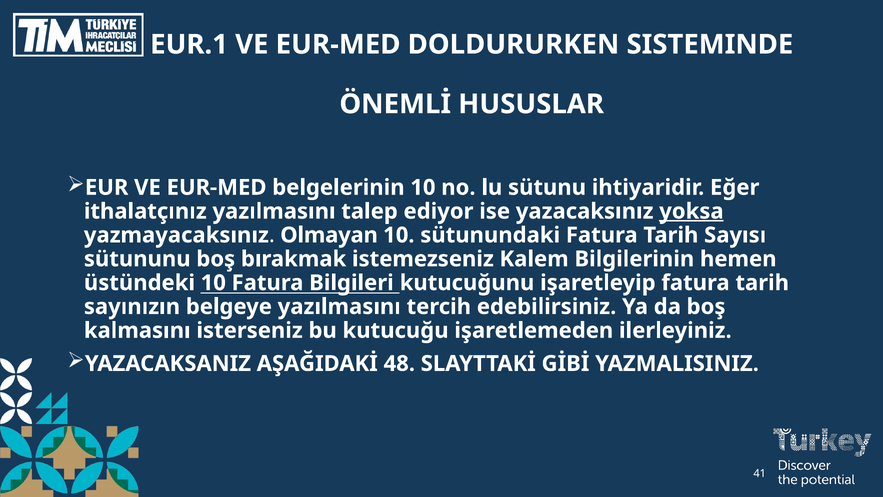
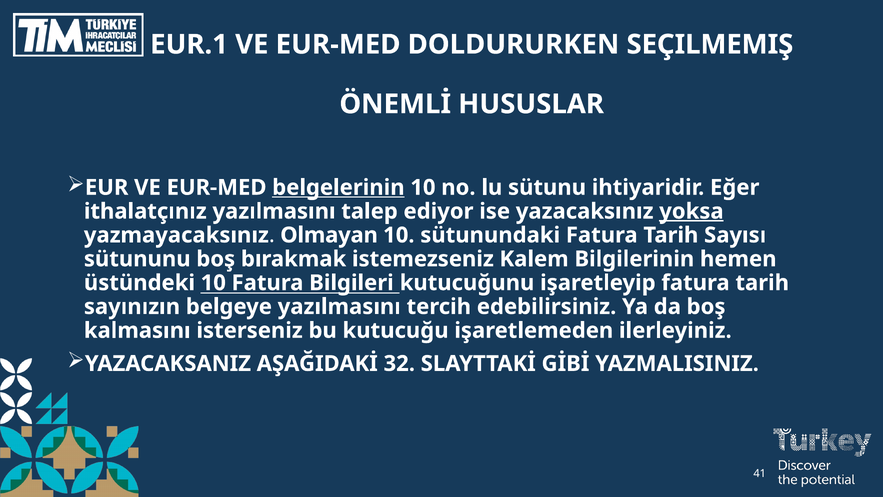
SISTEMINDE: SISTEMINDE -> SEÇILMEMIŞ (710, 44)
belgelerinin underline: none -> present (338, 187)
48: 48 -> 32 (399, 363)
